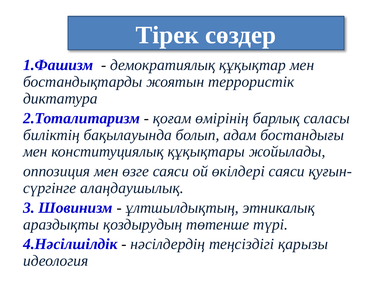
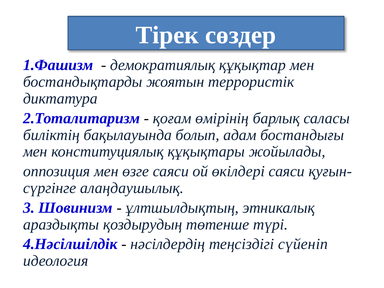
қарызы: қарызы -> сүйеніп (303, 244)
